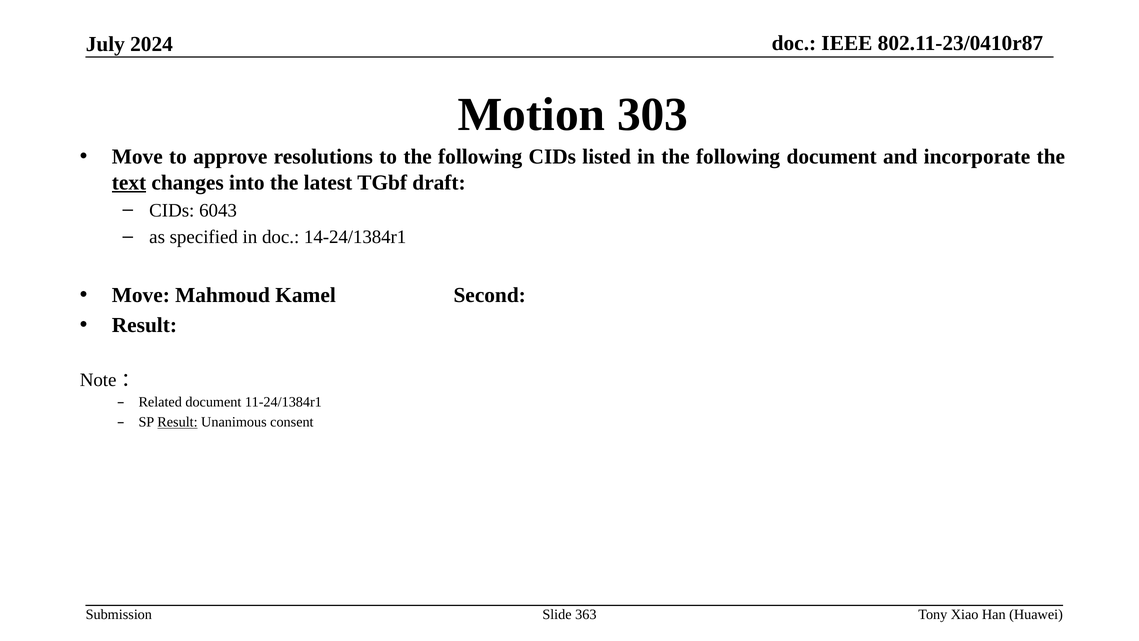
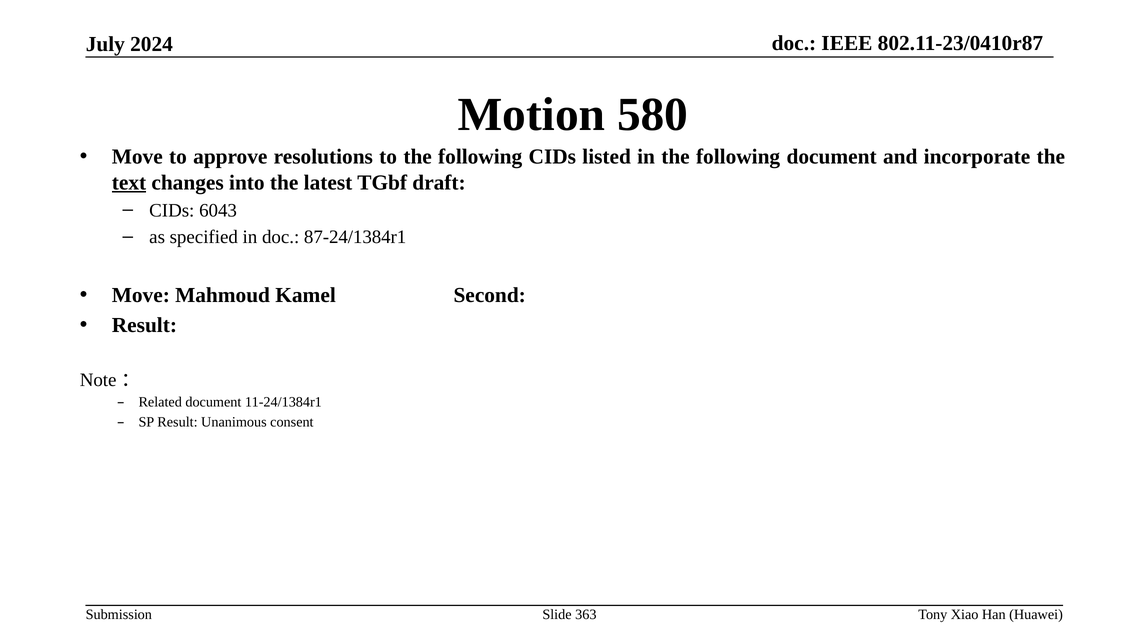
303: 303 -> 580 (653, 114)
14-24/1384r1: 14-24/1384r1 -> 87-24/1384r1 (355, 237)
Result underline: present -> none (177, 422)
